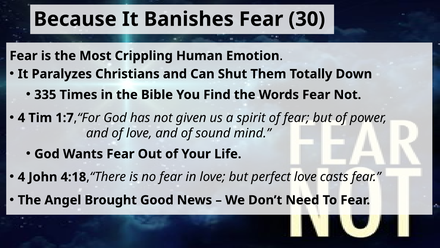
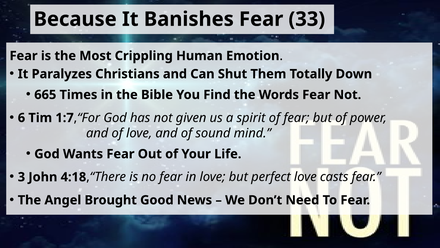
30: 30 -> 33 (307, 19)
335: 335 -> 665 (45, 95)
4: 4 -> 6 (21, 118)
4: 4 -> 3 (21, 177)
